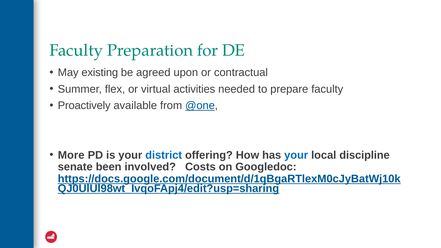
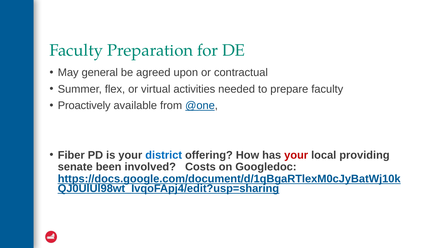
existing: existing -> general (100, 73)
More: More -> Fiber (71, 155)
your colour: blue -> red (296, 155)
discipline: discipline -> providing (364, 155)
